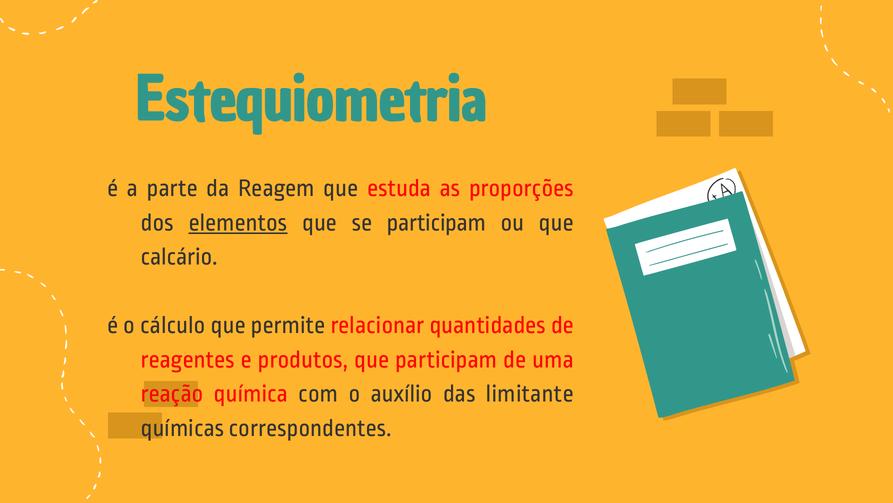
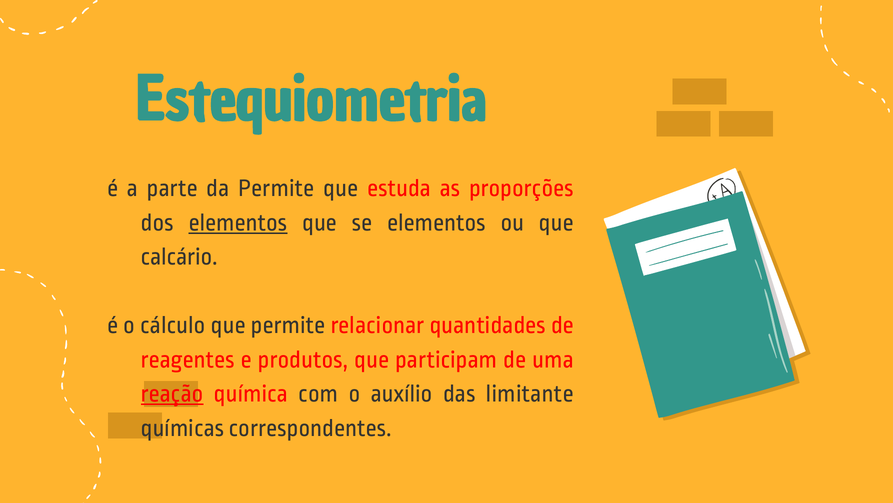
da Reagem: Reagem -> Permite (276, 188)
se participam: participam -> elementos (436, 222)
reação underline: none -> present (172, 393)
